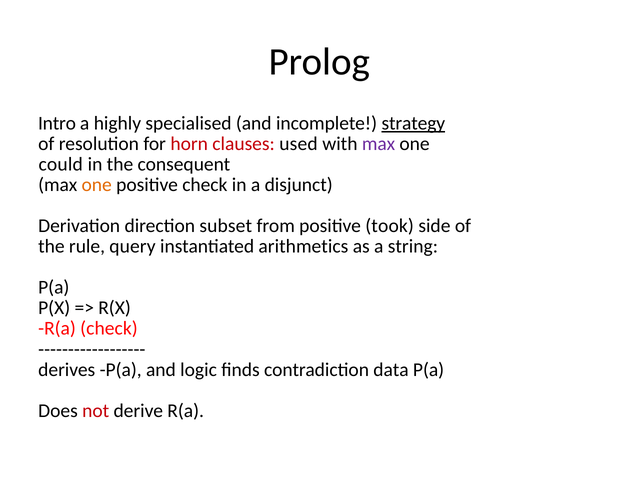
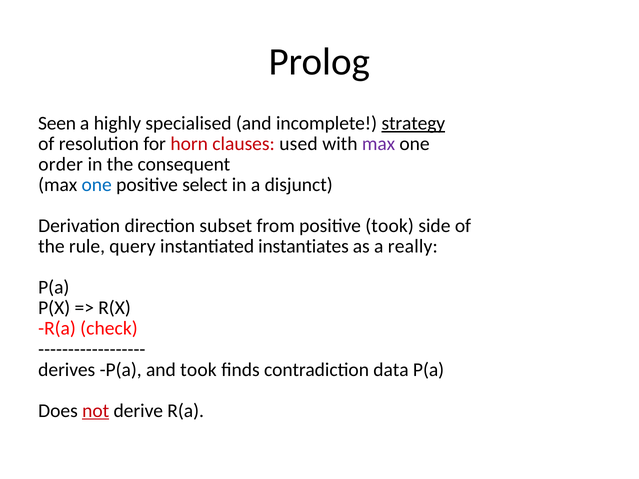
Intro: Intro -> Seen (57, 123)
could: could -> order (61, 165)
one colour: orange -> blue (97, 185)
positive check: check -> select (205, 185)
arithmetics: arithmetics -> instantiates (304, 247)
string: string -> really (413, 247)
and logic: logic -> took (198, 370)
not underline: none -> present (96, 411)
